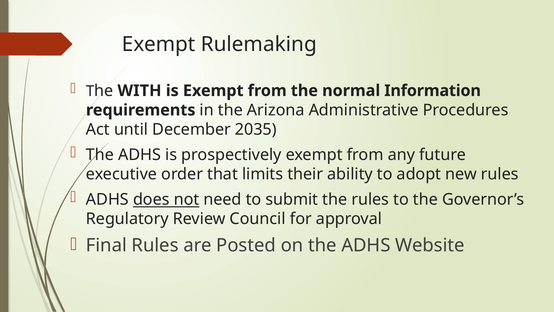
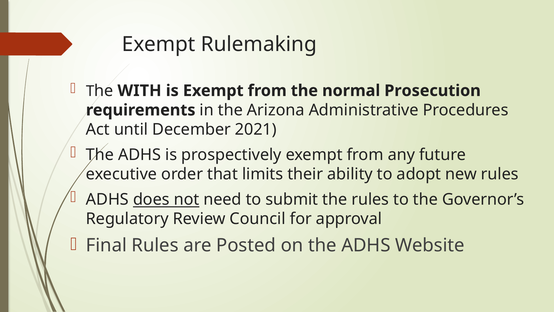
Information: Information -> Prosecution (433, 91)
2035: 2035 -> 2021 (256, 129)
